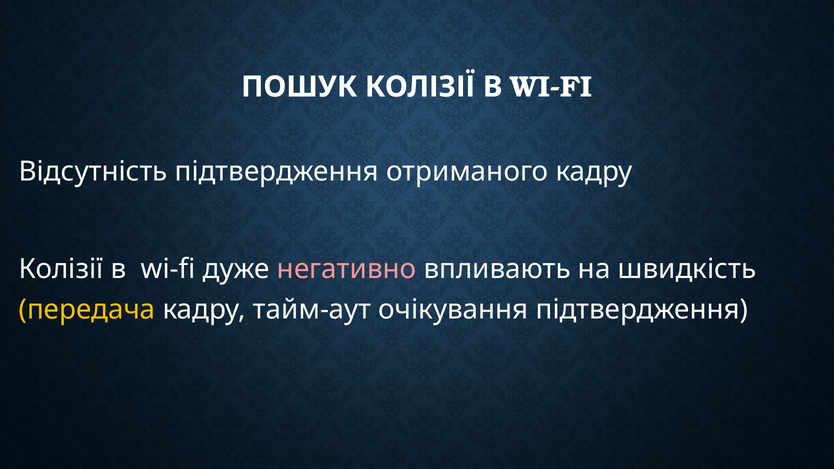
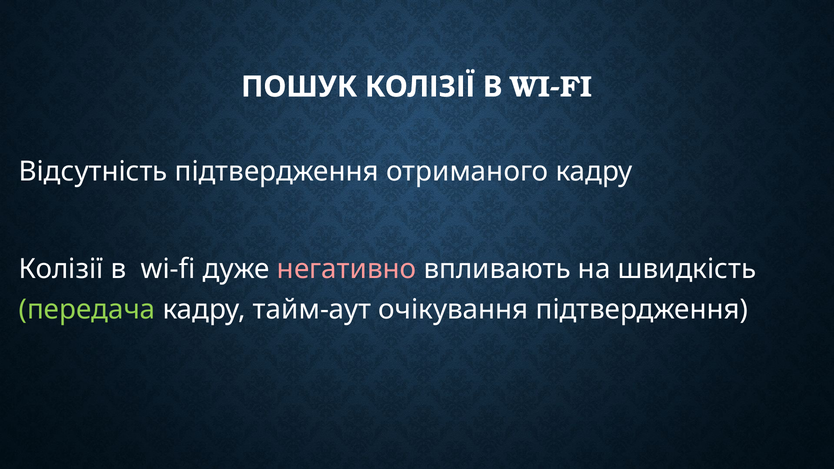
передача colour: yellow -> light green (87, 309)
